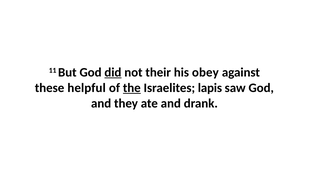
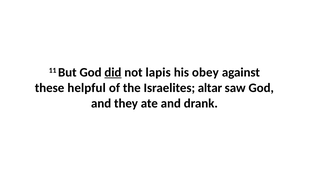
their: their -> lapis (158, 72)
the underline: present -> none (132, 88)
lapis: lapis -> altar (210, 88)
